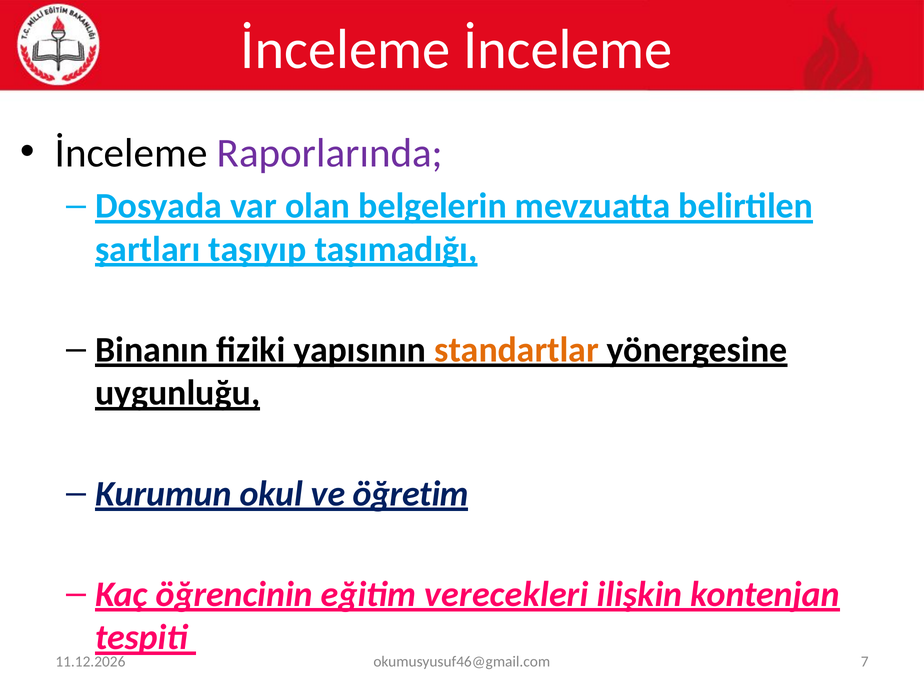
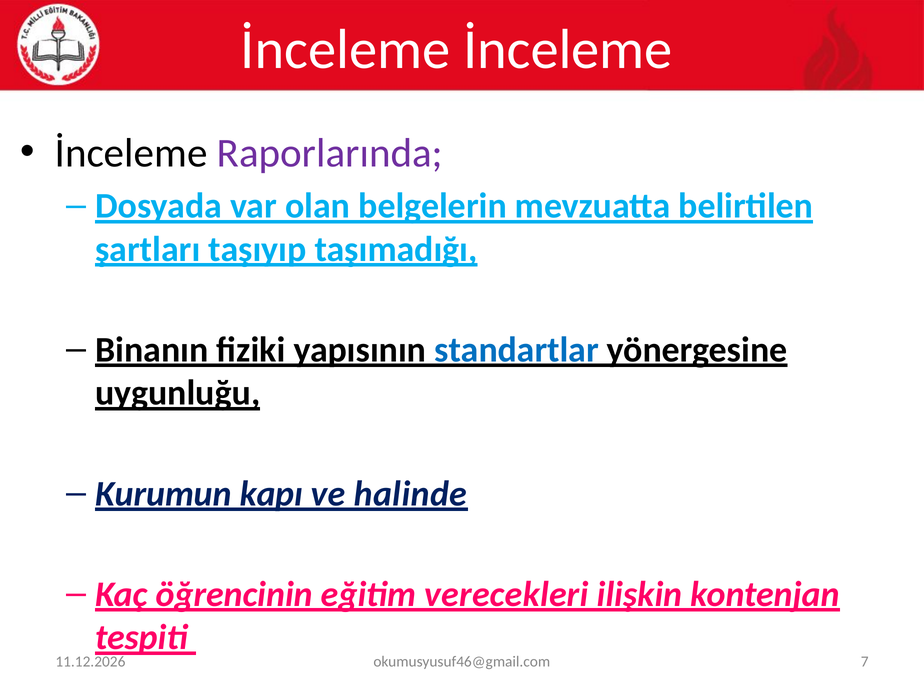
standartlar colour: orange -> blue (517, 350)
okul: okul -> kapı (271, 494)
öğretim: öğretim -> halinde (410, 494)
